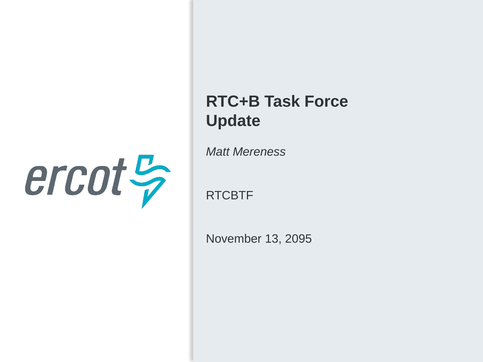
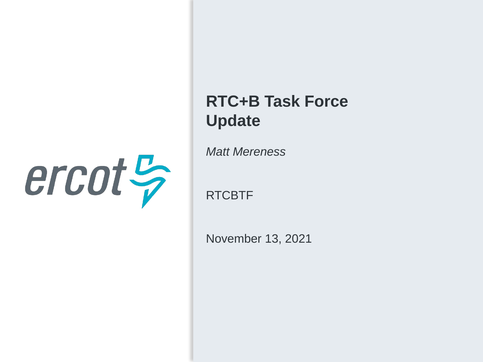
2095: 2095 -> 2021 (298, 239)
